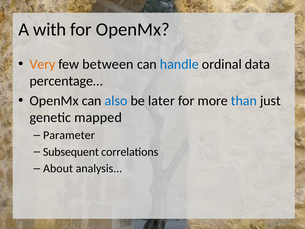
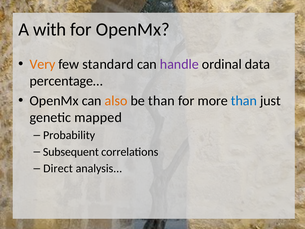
between: between -> standard (108, 64)
handle colour: blue -> purple (179, 64)
also colour: blue -> orange (116, 101)
be later: later -> than (161, 101)
Parameter: Parameter -> Probability (69, 135)
About: About -> Direct (58, 168)
